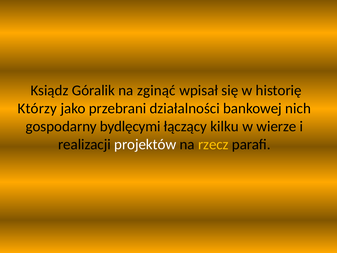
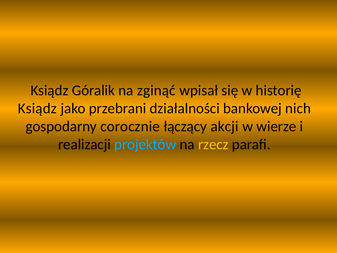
Którzy: Którzy -> Ksiądz (37, 108)
bydlęcymi: bydlęcymi -> corocznie (130, 126)
kilku: kilku -> akcji (225, 126)
projektów colour: white -> light blue (145, 144)
